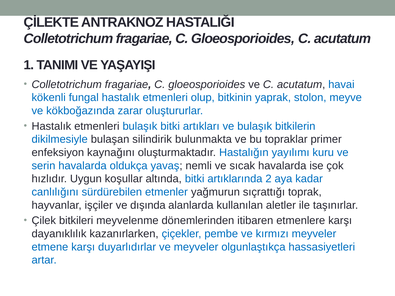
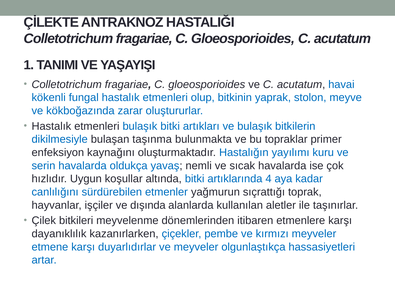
silindirik: silindirik -> taşınma (152, 139)
2: 2 -> 4 (269, 179)
